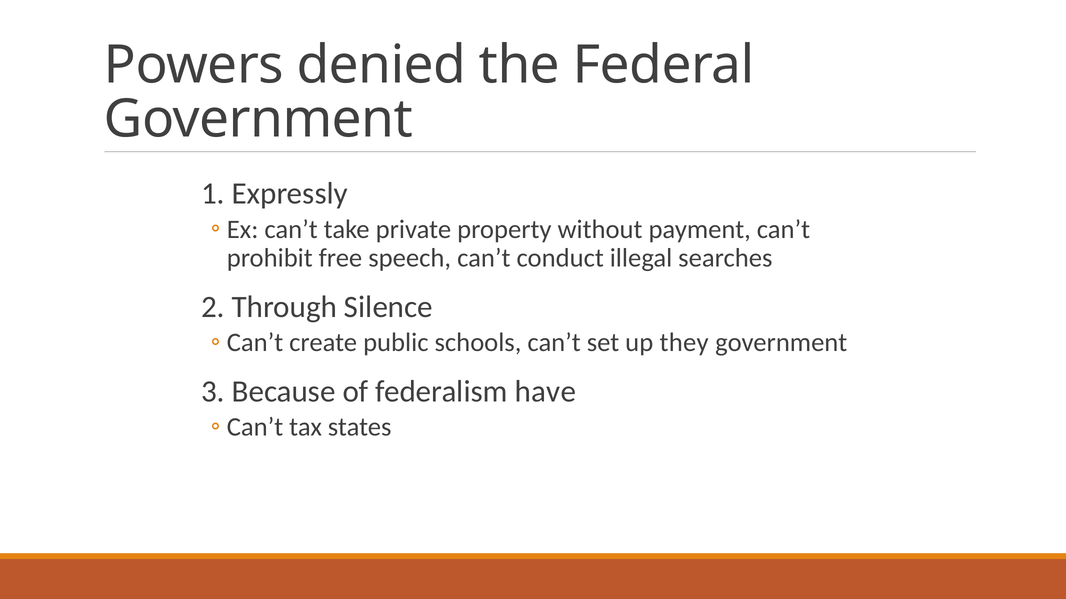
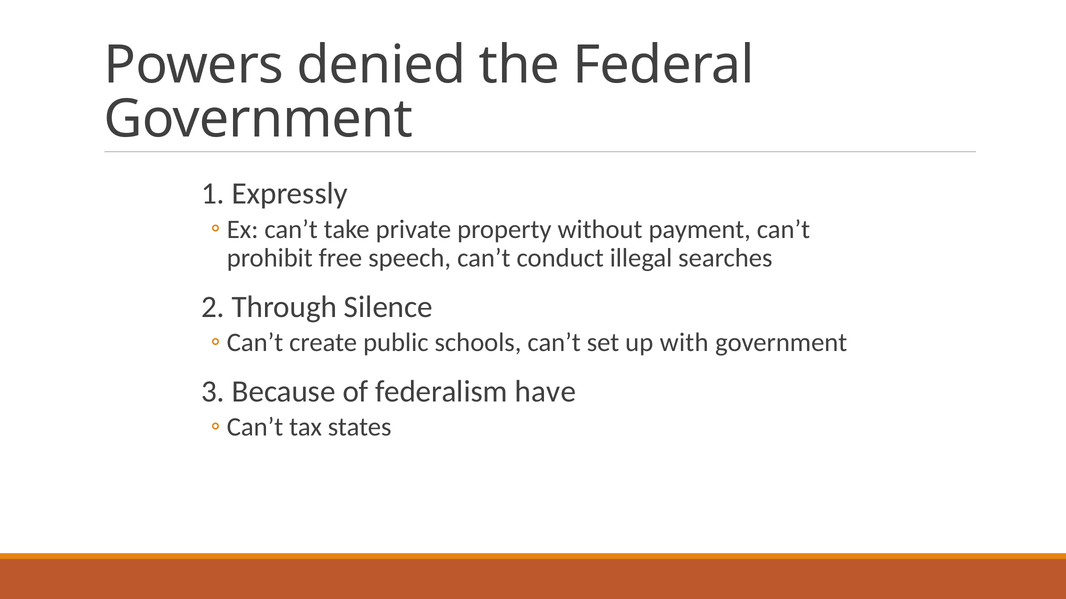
they: they -> with (684, 343)
